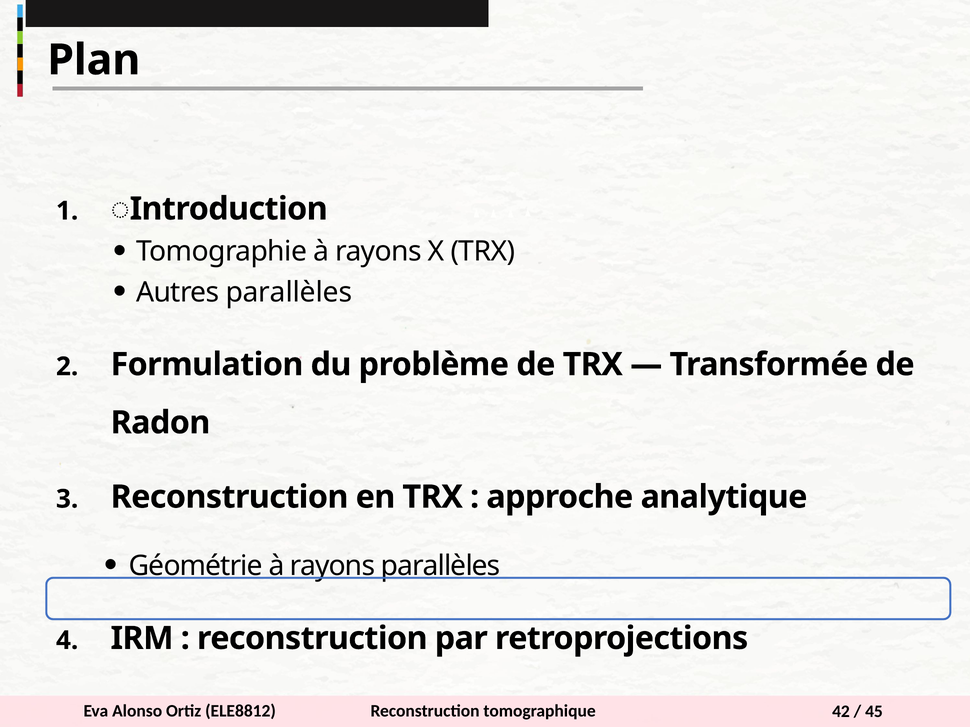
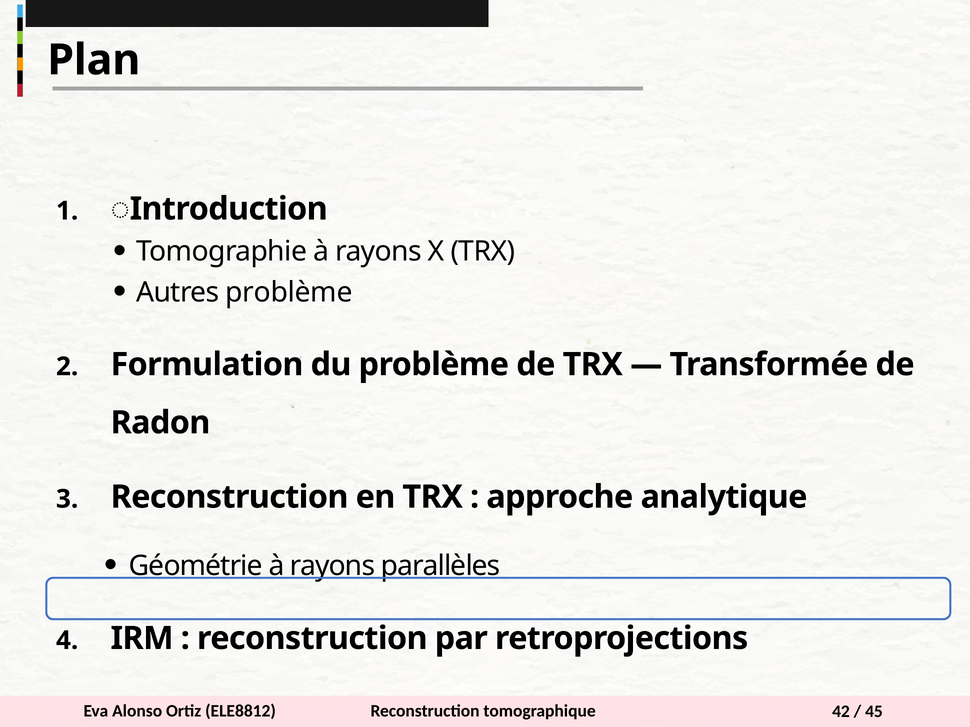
Autres parallèles: parallèles -> problème (289, 293)
